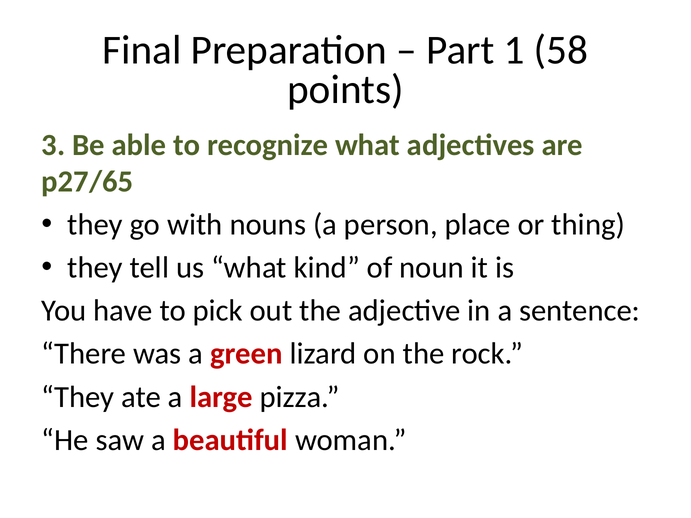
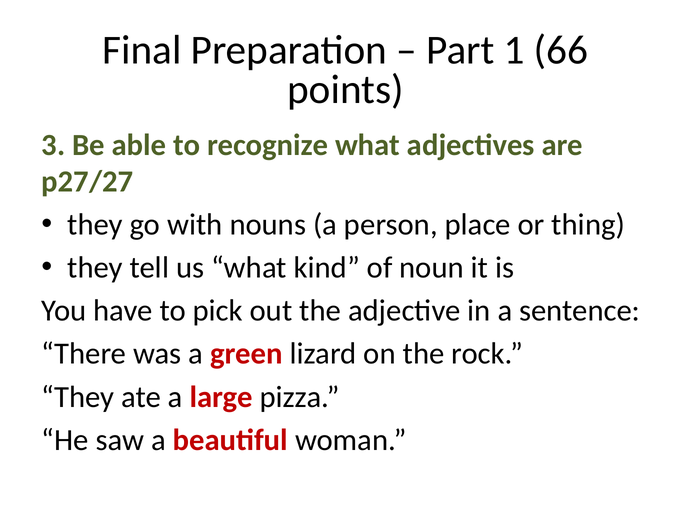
58: 58 -> 66 (561, 50)
p27/65: p27/65 -> p27/27 (87, 182)
